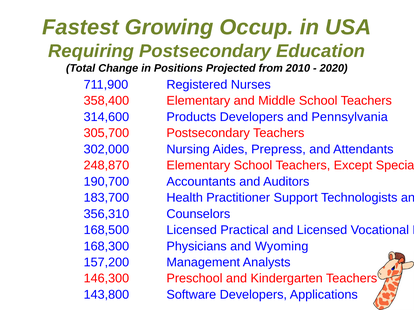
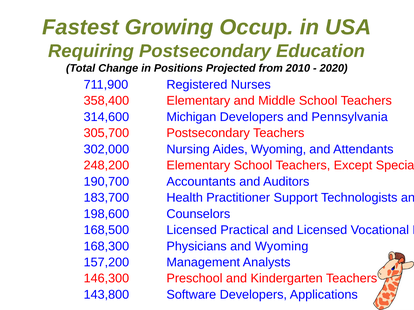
Products: Products -> Michigan (191, 117)
Aides Prepress: Prepress -> Wyoming (279, 149)
248,870: 248,870 -> 248,200 (106, 166)
356,310: 356,310 -> 198,600 (106, 214)
